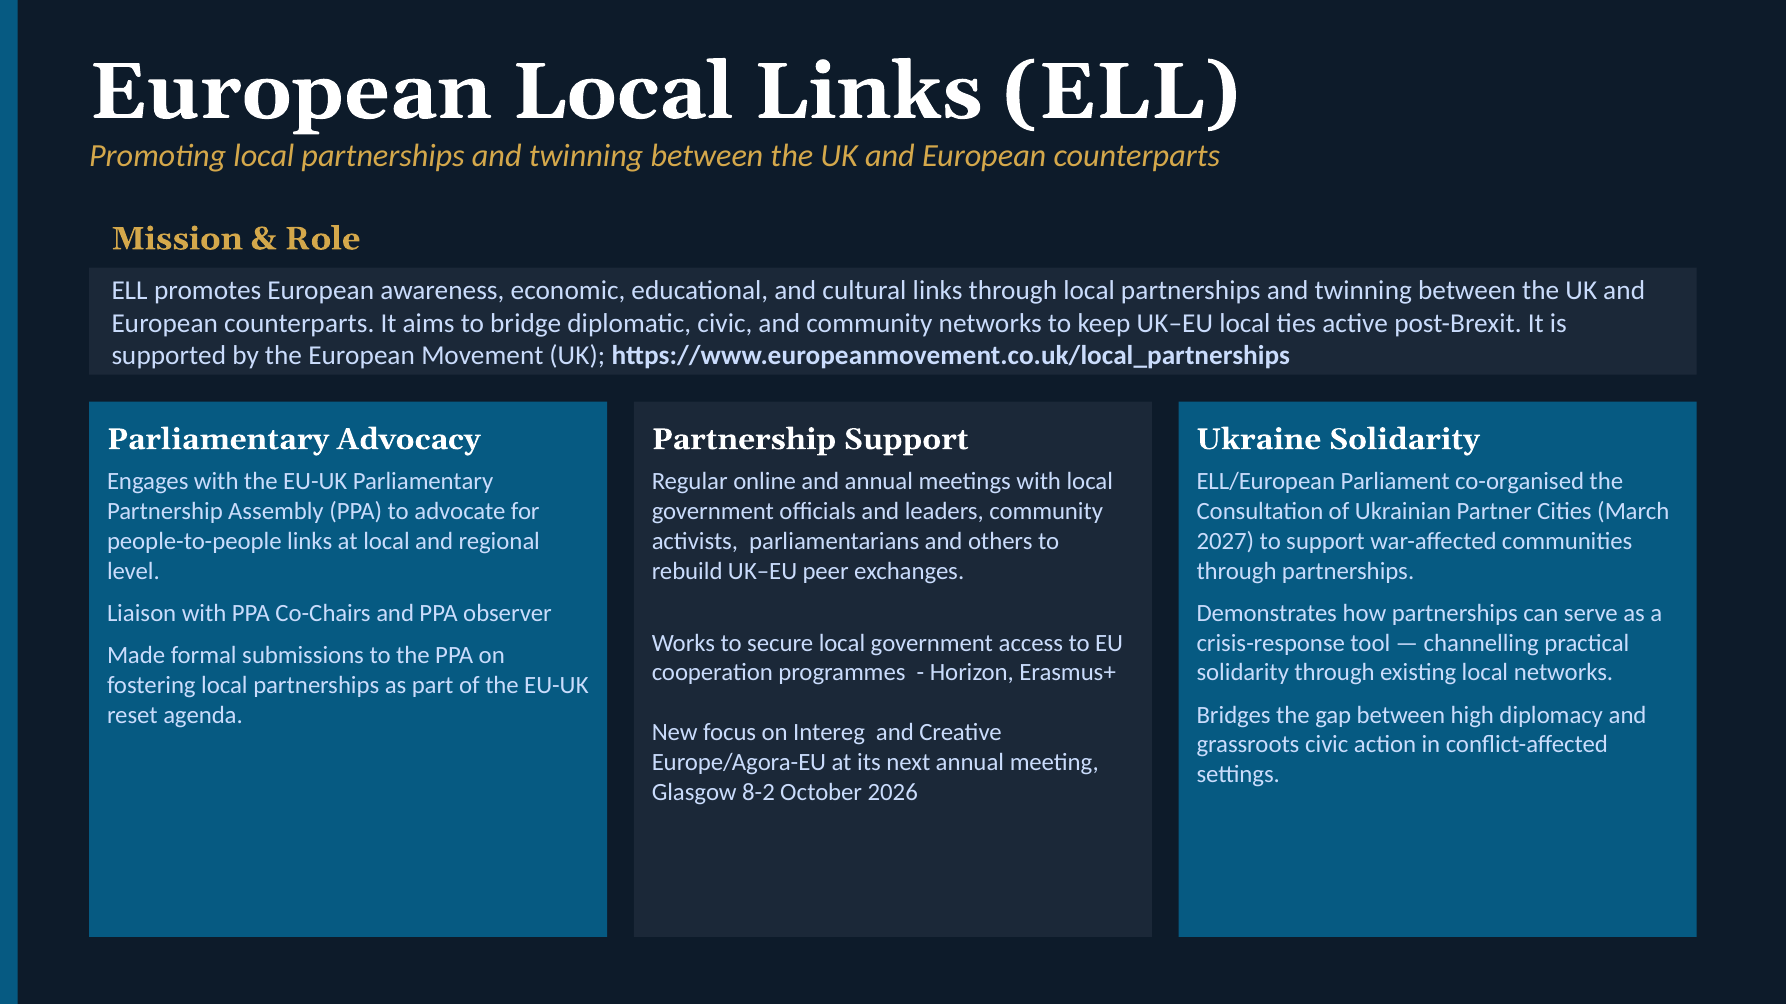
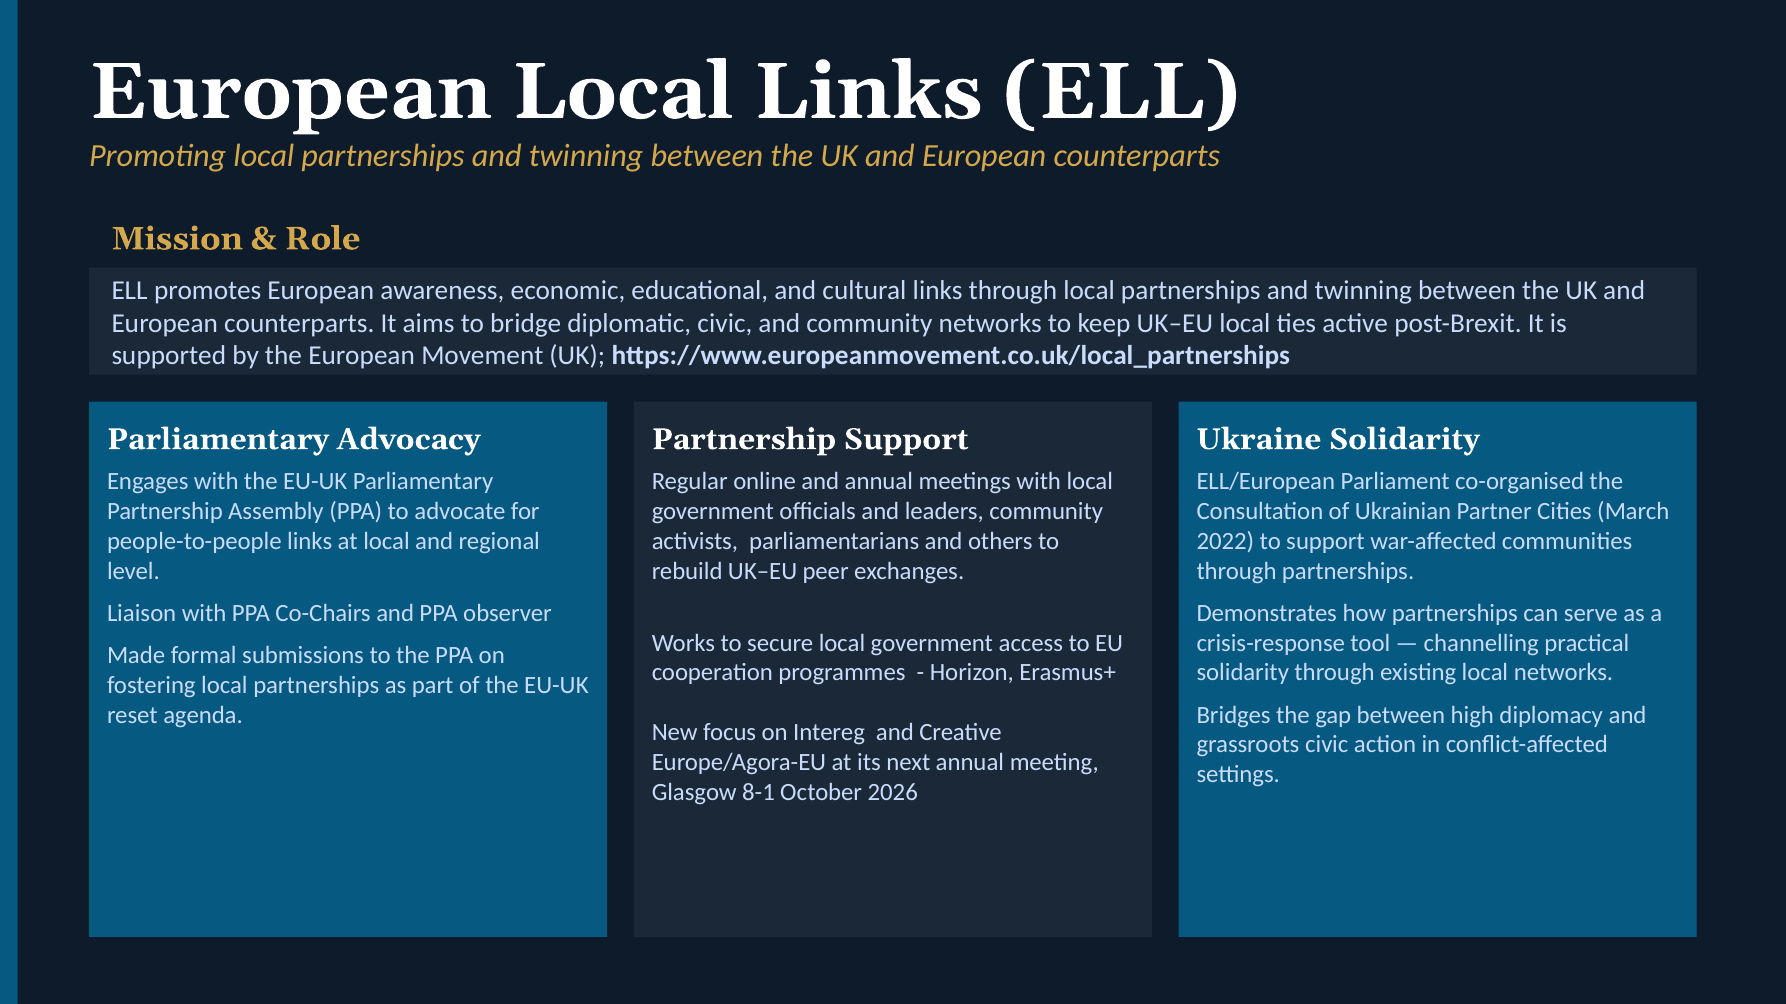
2027: 2027 -> 2022 (1225, 542)
8-2: 8-2 -> 8-1 (758, 792)
